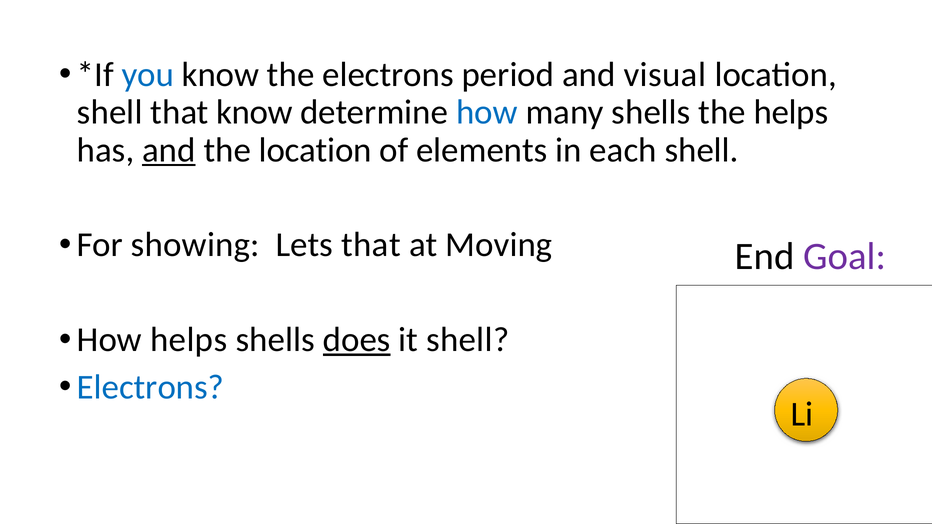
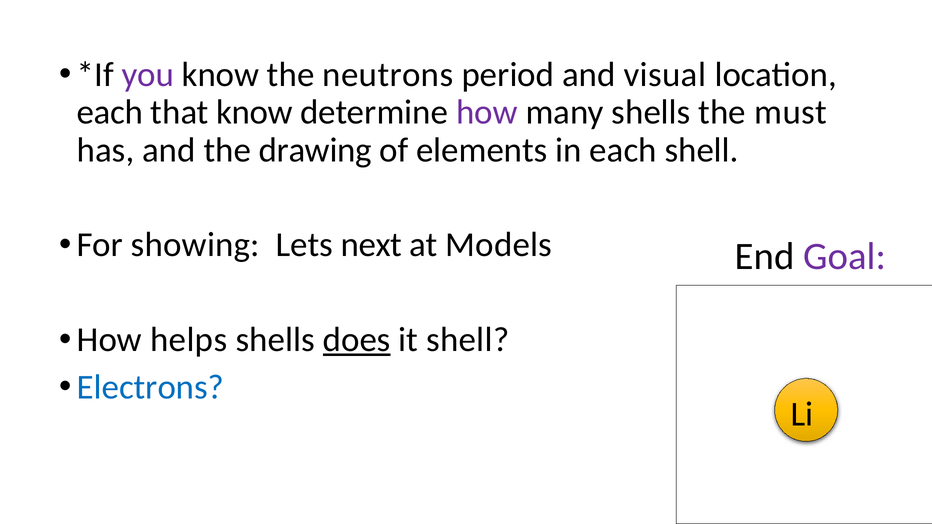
you colour: blue -> purple (148, 75)
the electrons: electrons -> neutrons (388, 75)
shell: shell -> each (110, 112)
how colour: blue -> purple (487, 112)
the helps: helps -> must (791, 112)
and underline: present -> none (169, 150)
the location: location -> drawing (315, 150)
Lets that: that -> next (371, 245)
Moving: Moving -> Models (499, 245)
